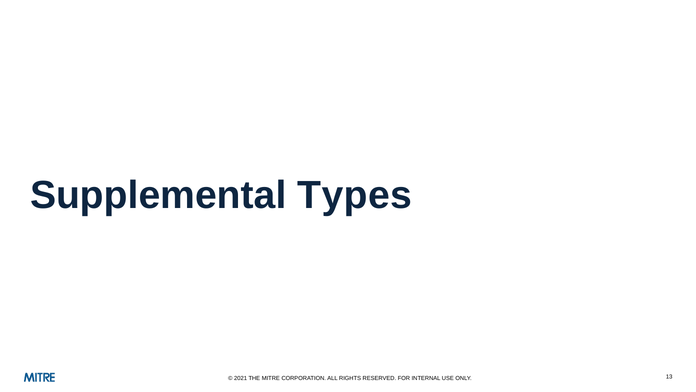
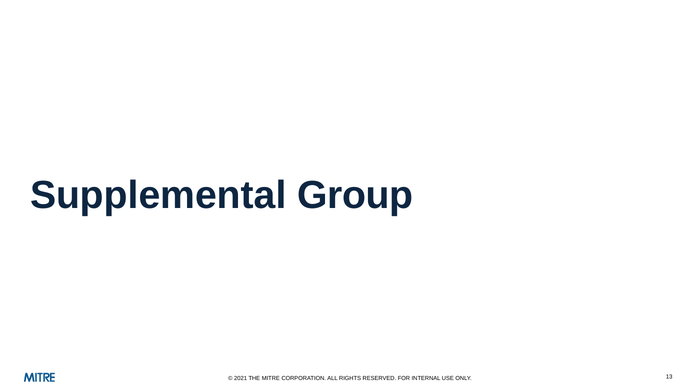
Types: Types -> Group (355, 195)
